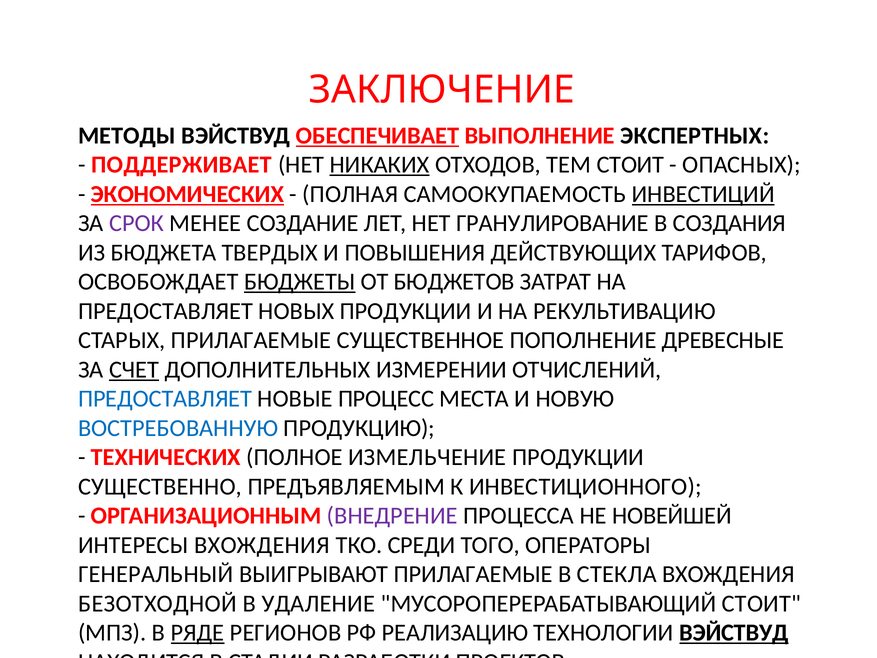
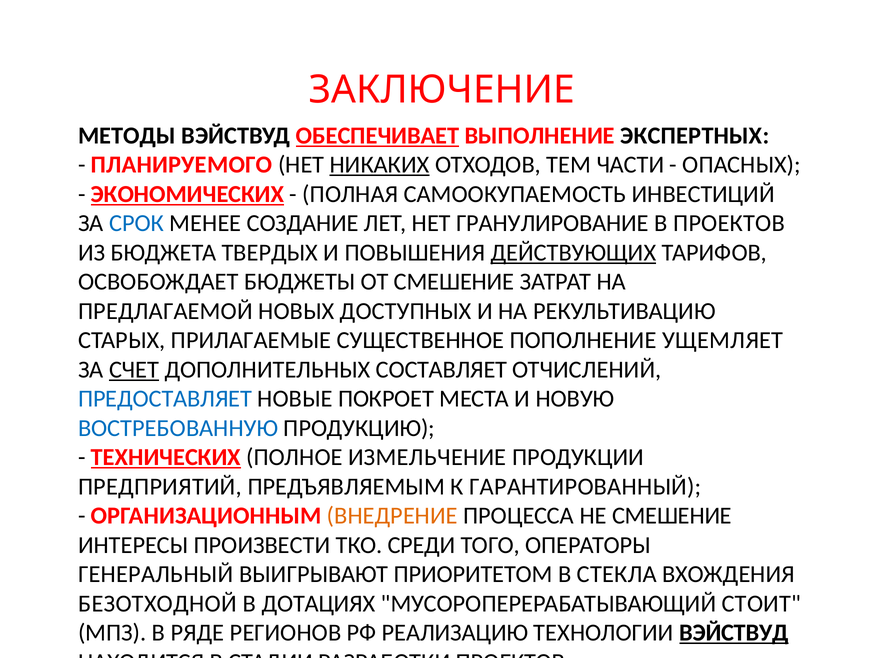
ПОДДЕРЖИВАЕТ: ПОДДЕРЖИВАЕТ -> ПЛАНИРУЕМОГО (182, 165)
ТЕМ СТОИТ: СТОИТ -> ЧАСТИ (630, 165)
ИНВЕСТИЦИЙ underline: present -> none (703, 194)
СРОК colour: purple -> blue (137, 223)
В СОЗДАНИЯ: СОЗДАНИЯ -> ПРОЕКТОВ (729, 223)
ДЕЙСТВУЮЩИХ underline: none -> present (573, 252)
БЮДЖЕТЫ underline: present -> none (300, 282)
ОТ БЮДЖЕТОВ: БЮДЖЕТОВ -> СМЕШЕНИЕ (454, 282)
ПРЕДОСТАВЛЯЕТ: ПРЕДОСТАВЛЯЕТ -> ПРЕДЛАГАЕМОЙ (165, 311)
НОВЫХ ПРОДУКЦИИ: ПРОДУКЦИИ -> ДОСТУПНЫХ (406, 311)
ДРЕВЕСНЫЕ: ДРЕВЕСНЫЕ -> УЩЕМЛЯЕТ (723, 340)
ИЗМЕРЕНИИ: ИЗМЕРЕНИИ -> СОСТАВЛЯЕТ (442, 369)
ПРОЦЕСС: ПРОЦЕСС -> ПОКРОЕТ (386, 399)
ТЕХНИЧЕСКИХ underline: none -> present (166, 457)
СУЩЕСТВЕННО: СУЩЕСТВЕННО -> ПРЕДПРИЯТИЙ (160, 486)
ИНВЕСТИЦИОННОГО: ИНВЕСТИЦИОННОГО -> ГАРАНТИРОВАННЫЙ (585, 486)
ВНЕДРЕНИЕ colour: purple -> orange (392, 516)
НЕ НОВЕЙШЕЙ: НОВЕЙШЕЙ -> СМЕШЕНИЕ (672, 516)
ИНТЕРЕСЫ ВХОЖДЕНИЯ: ВХОЖДЕНИЯ -> ПРОИЗВЕСТИ (262, 545)
ВЫИГРЫВАЮТ ПРИЛАГАЕМЫЕ: ПРИЛАГАЕМЫЕ -> ПРИОРИТЕТОМ (473, 574)
УДАЛЕНИЕ: УДАЛЕНИЕ -> ДОТАЦИЯХ (318, 603)
РЯДЕ underline: present -> none (198, 633)
